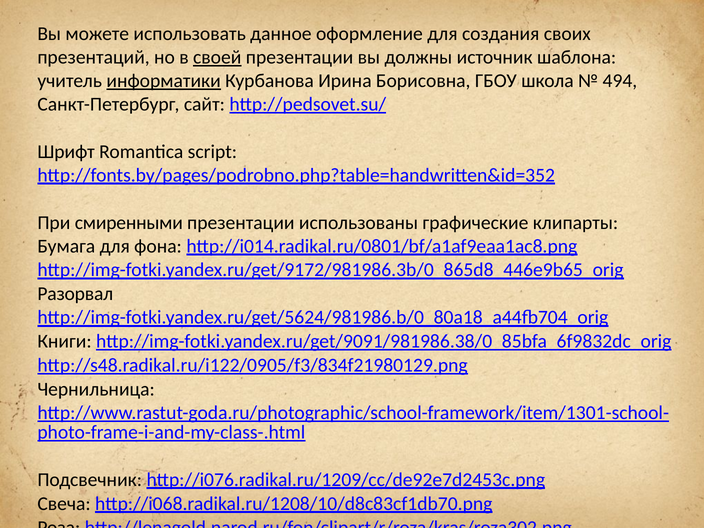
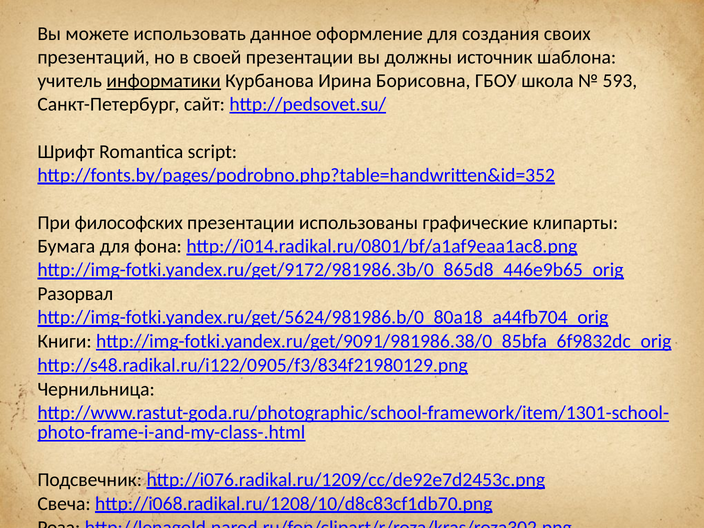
своей underline: present -> none (217, 57)
494: 494 -> 593 (620, 81)
смиренными: смиренными -> философских (129, 223)
